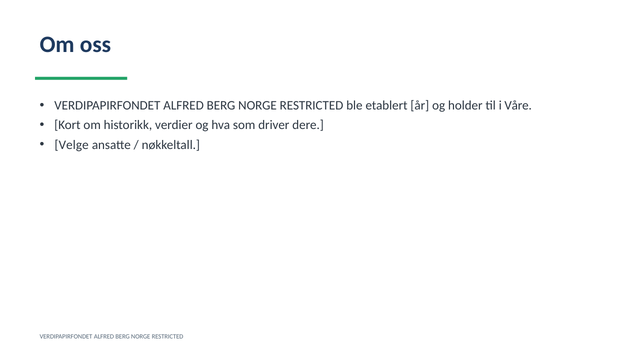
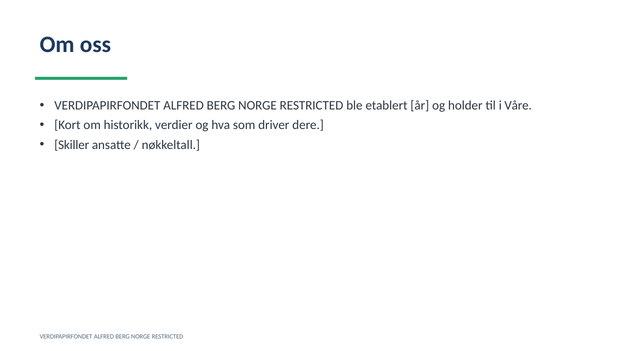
Velge: Velge -> Skiller (72, 145)
